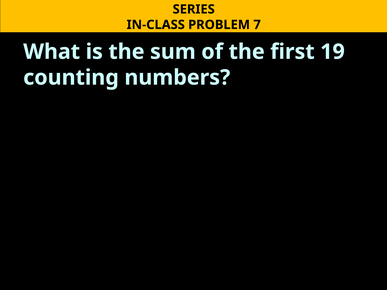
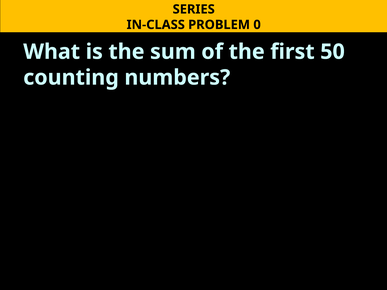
7: 7 -> 0 (257, 25)
19: 19 -> 50 (332, 52)
